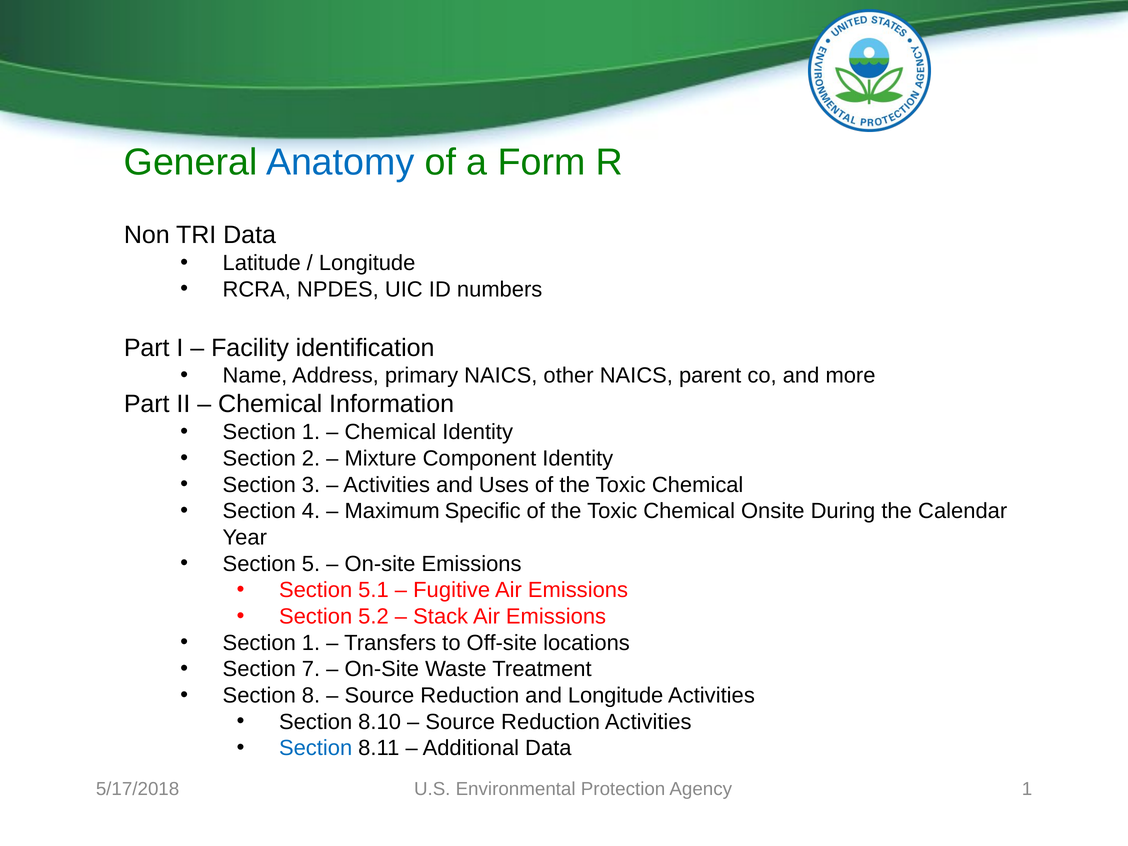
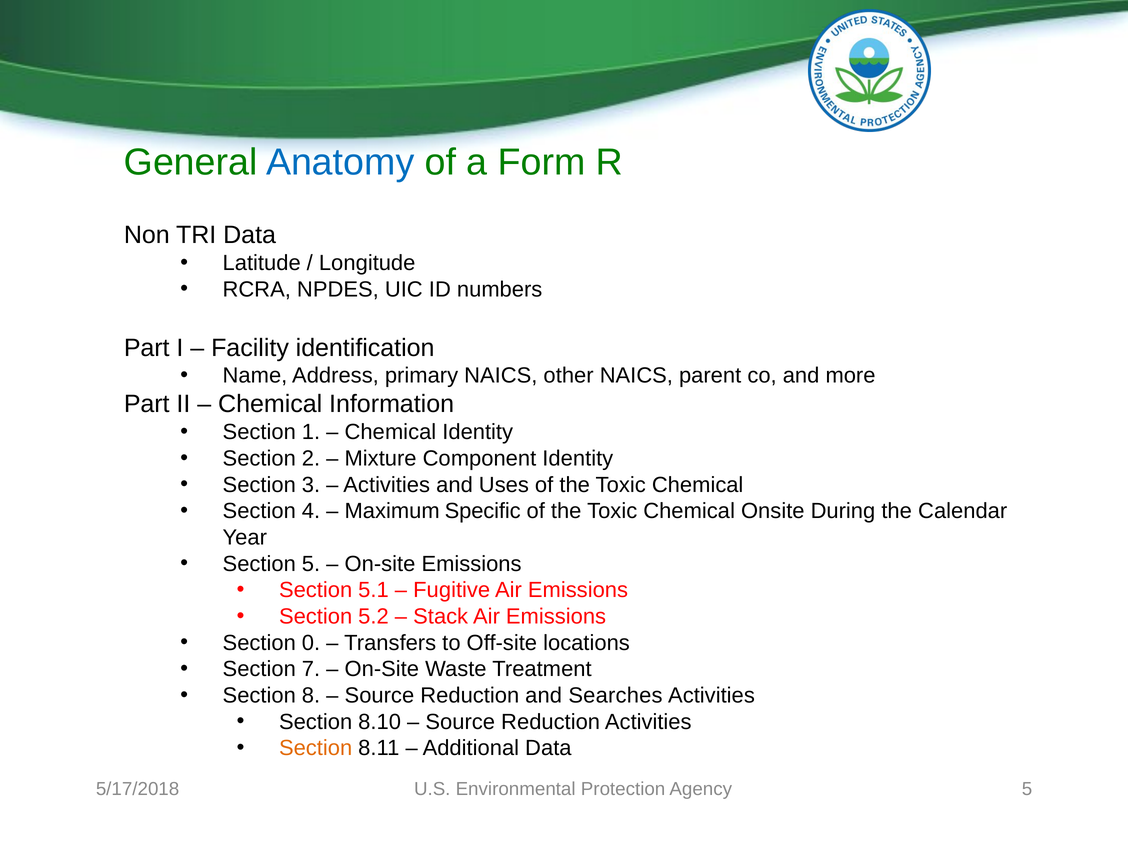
1: 1 -> 0 (311, 643)
and Longitude: Longitude -> Searches (615, 695)
Section colour: blue -> orange (316, 748)
Agency 1: 1 -> 5 (1027, 789)
